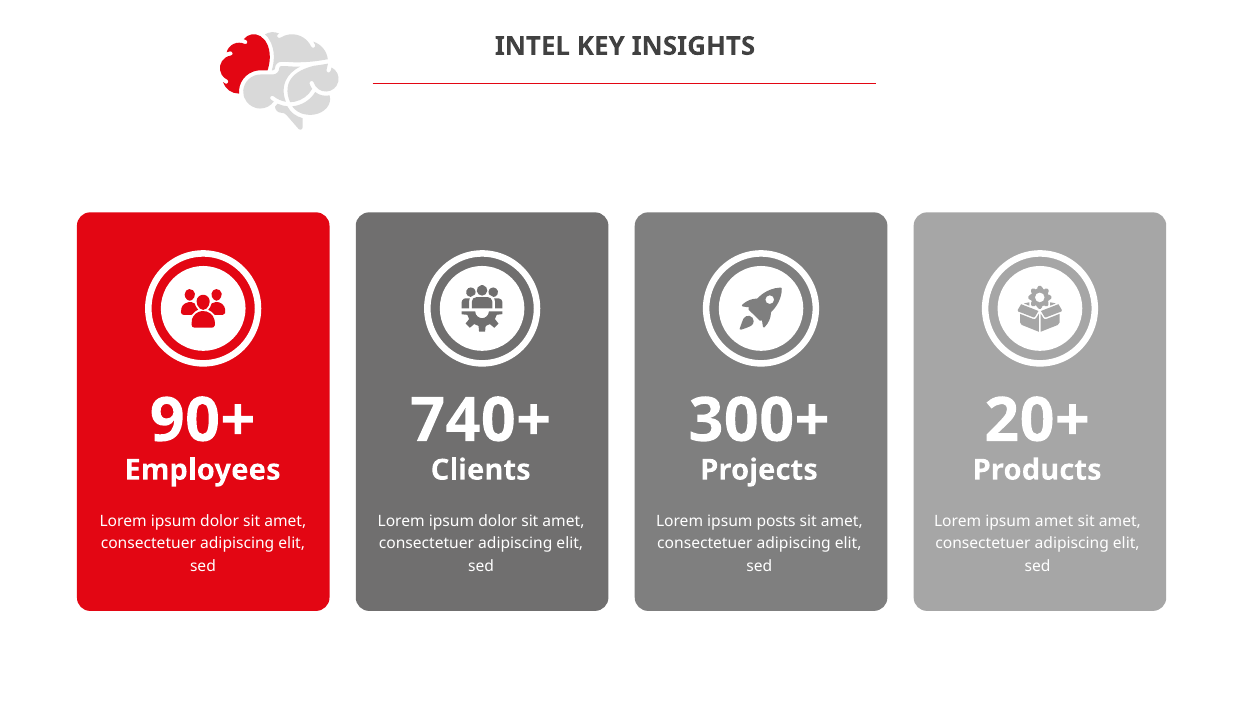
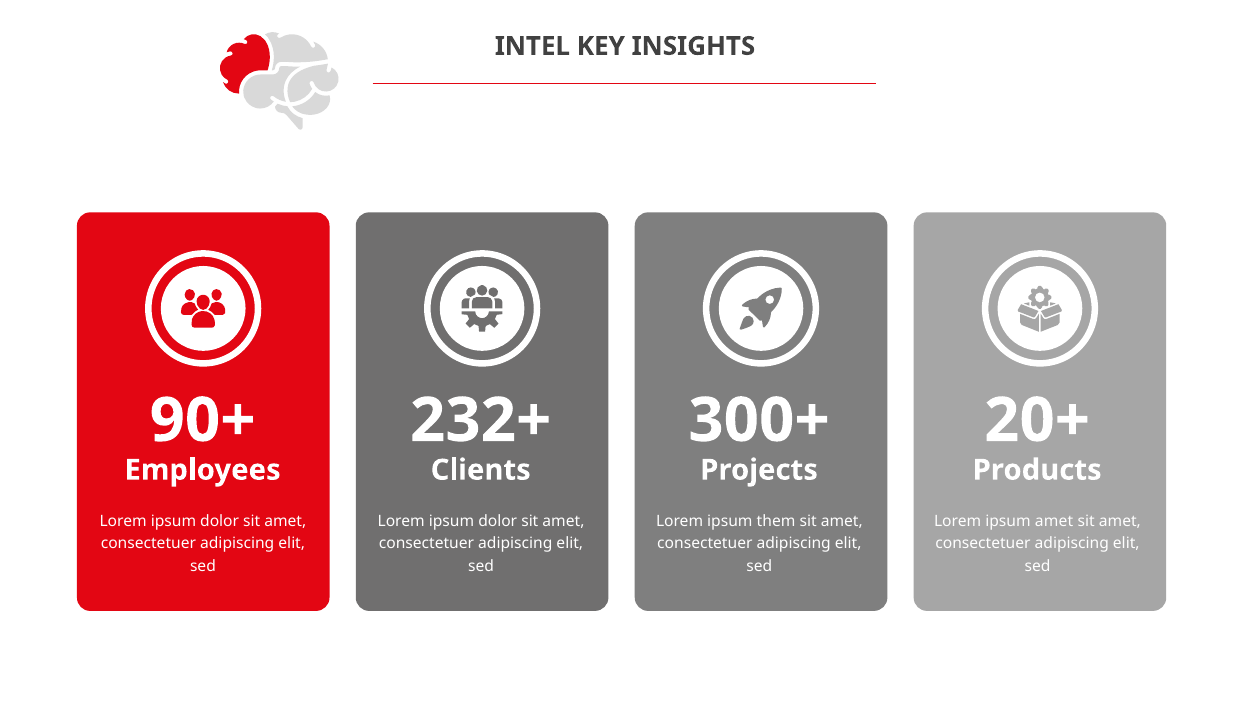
740+: 740+ -> 232+ (481, 420)
posts: posts -> them (776, 521)
